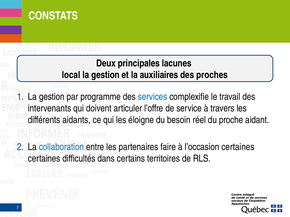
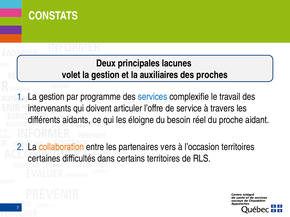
local: local -> volet (71, 75)
collaboration colour: blue -> orange (61, 147)
faire: faire -> vers (168, 147)
l’occasion certaines: certaines -> territoires (238, 147)
